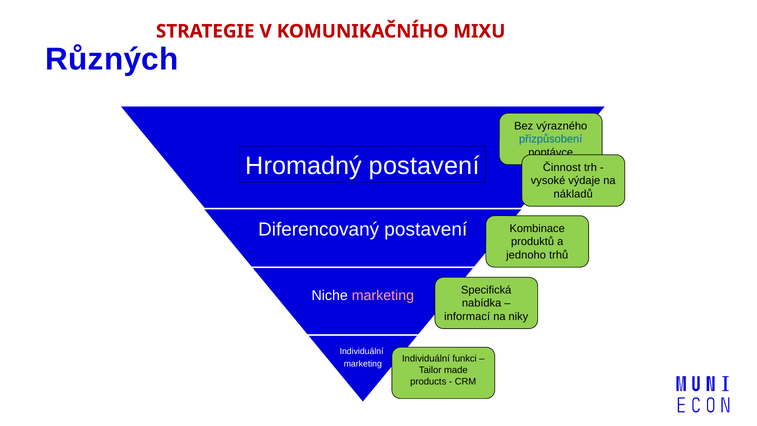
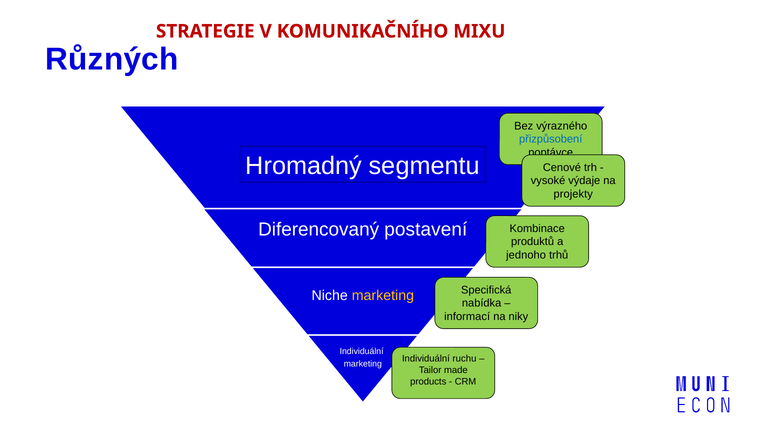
Hromadný postavení: postavení -> segmentu (424, 166)
Činnost: Činnost -> Cenové (562, 167)
nákladů: nákladů -> projekty (573, 194)
marketing colour: pink -> yellow (383, 295)
funkci: funkci -> ruchu (464, 359)
